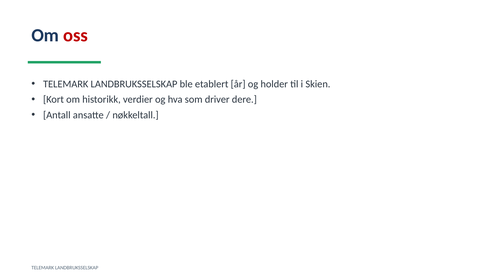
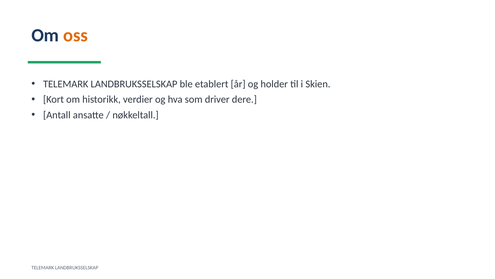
oss colour: red -> orange (76, 35)
